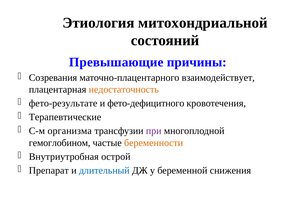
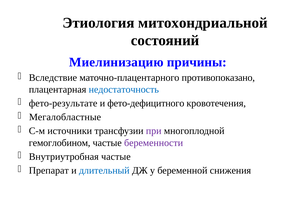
Превышающие: Превышающие -> Миелинизацию (116, 62)
Созревания: Созревания -> Вследствие (53, 78)
взаимодействует: взаимодействует -> противопоказано (218, 78)
недостаточность colour: orange -> blue (124, 89)
Терапевтические: Терапевтические -> Мегалобластные (65, 117)
организма: организма -> источники (70, 131)
беременности colour: orange -> purple (154, 143)
Внутриутробная острой: острой -> частые (116, 157)
